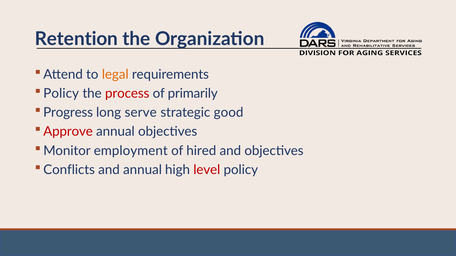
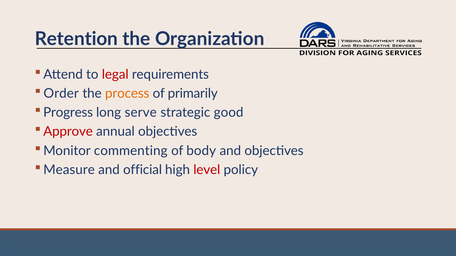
legal colour: orange -> red (115, 74)
Policy: Policy -> Order (61, 94)
process colour: red -> orange (127, 94)
employment: employment -> commenting (131, 151)
hired: hired -> body (201, 151)
Conflicts: Conflicts -> Measure (69, 170)
and annual: annual -> official (143, 170)
